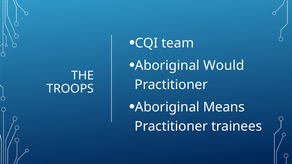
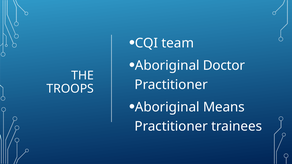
Would: Would -> Doctor (224, 66)
